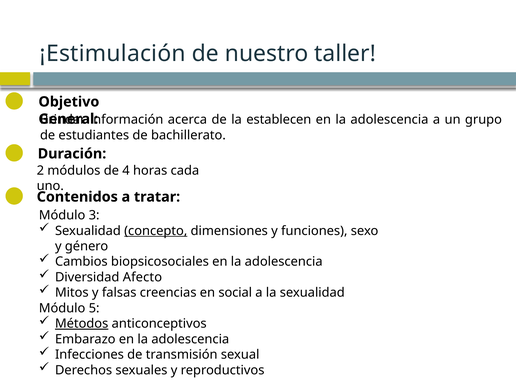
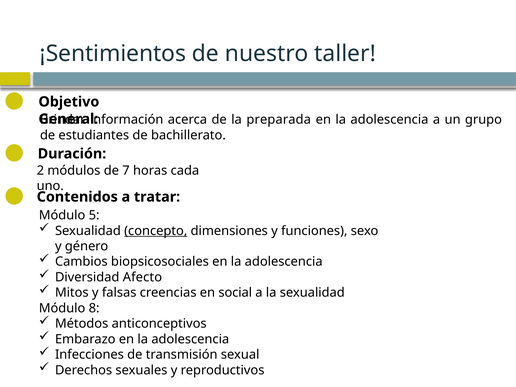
¡Estimulación: ¡Estimulación -> ¡Sentimientos (113, 54)
establecen: establecen -> preparada (279, 120)
4: 4 -> 7 (126, 171)
3: 3 -> 5 (94, 215)
5: 5 -> 8 (94, 308)
Métodos underline: present -> none (82, 324)
